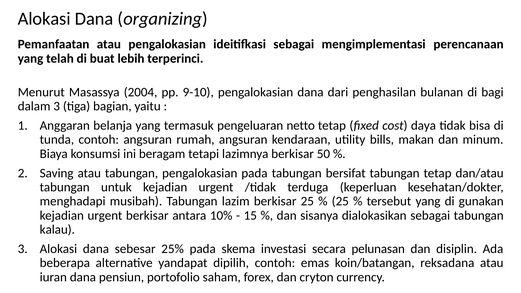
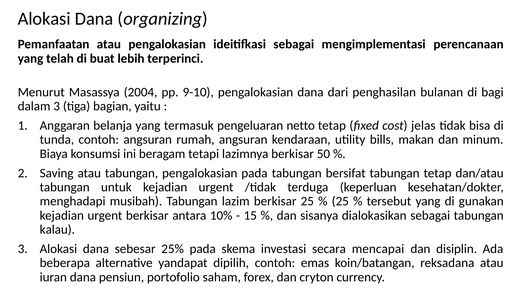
daya: daya -> jelas (423, 126)
pelunasan: pelunasan -> mencapai (378, 249)
